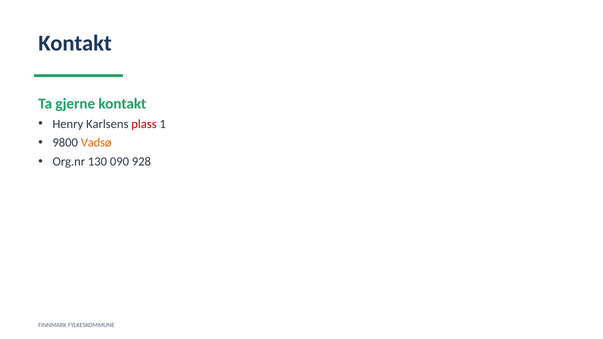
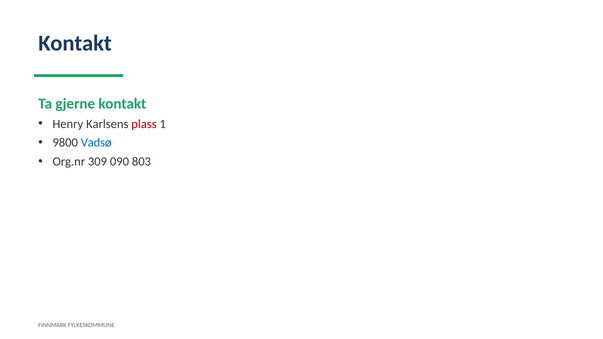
Vadsø colour: orange -> blue (96, 143)
130: 130 -> 309 (97, 162)
928: 928 -> 803 (141, 162)
